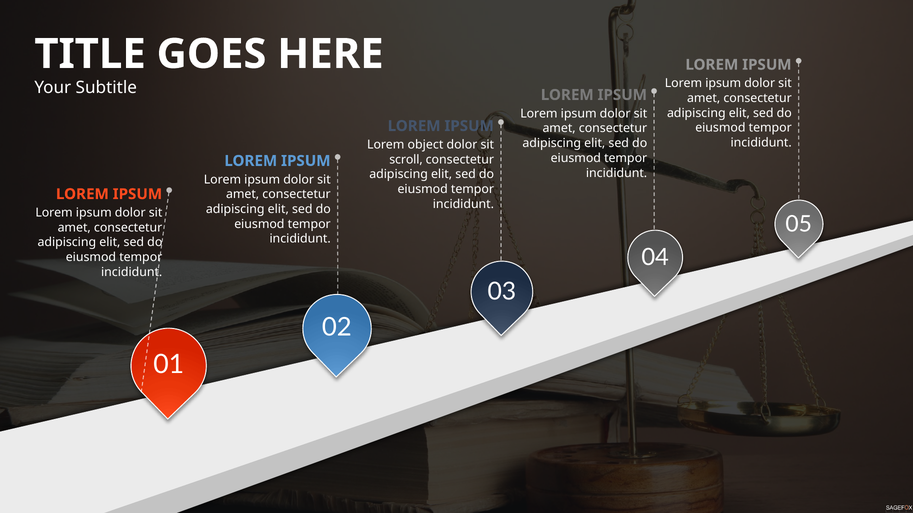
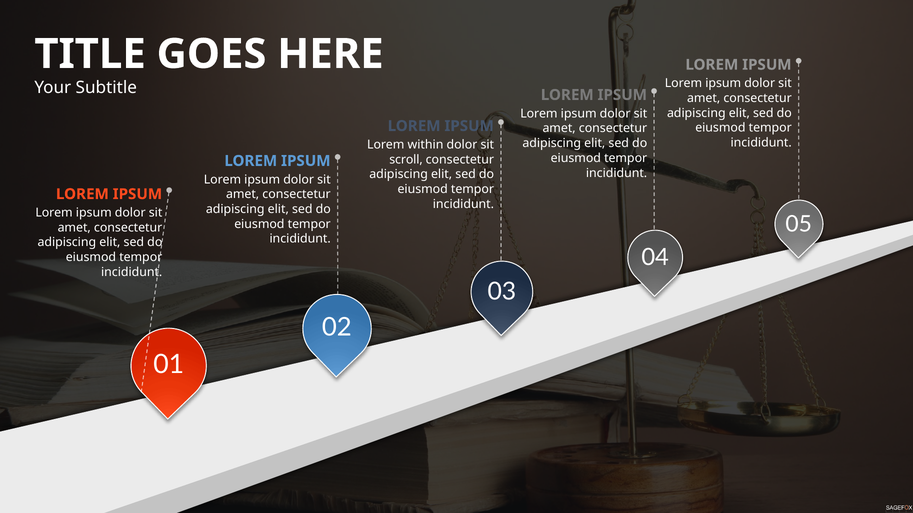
object: object -> within (425, 145)
